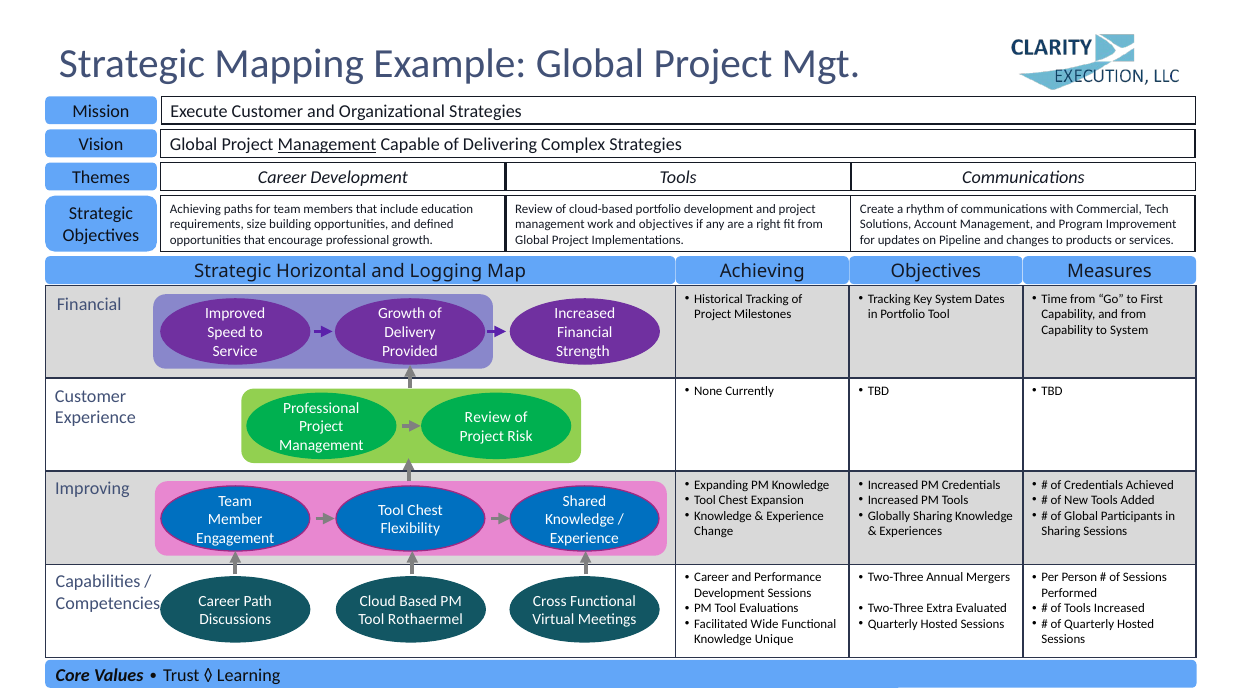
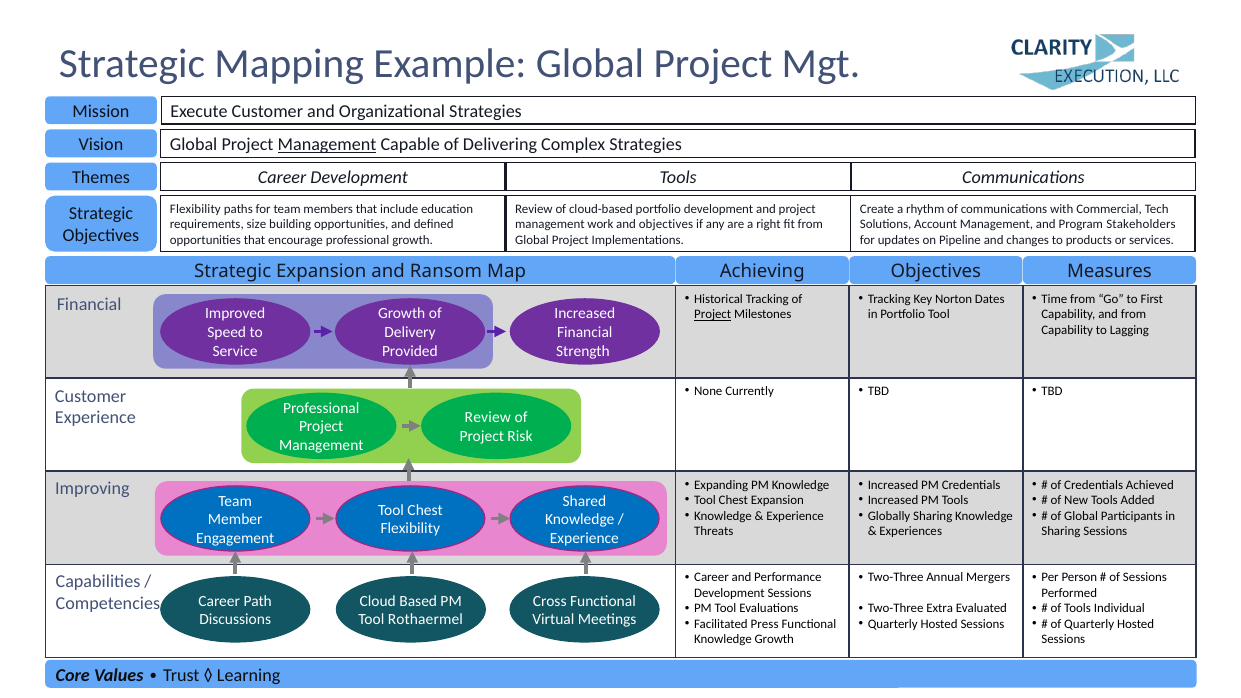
Achieving: Achieving -> Flexibility (195, 209)
Improvement: Improvement -> Stakeholders (1141, 224)
Strategic Horizontal: Horizontal -> Expansion (321, 271)
Logging: Logging -> Ransom (446, 271)
Key System: System -> Norton (954, 299)
Project underline: none -> present (713, 314)
to System: System -> Lagging (1129, 330)
Change: Change -> Threats (714, 531)
Tools Increased: Increased -> Individual (1119, 609)
Wide: Wide -> Press (765, 624)
Knowledge Unique: Unique -> Growth (774, 640)
